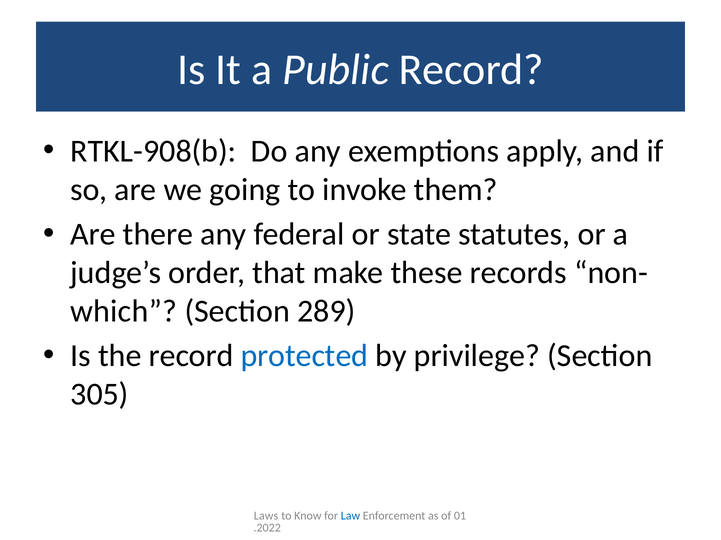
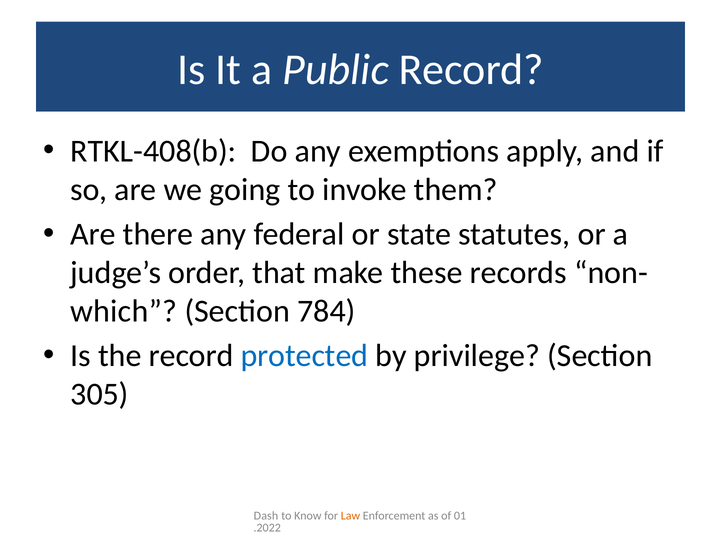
RTKL-908(b: RTKL-908(b -> RTKL-408(b (153, 151)
289: 289 -> 784 (326, 312)
Laws: Laws -> Dash (266, 516)
Law colour: blue -> orange (350, 516)
